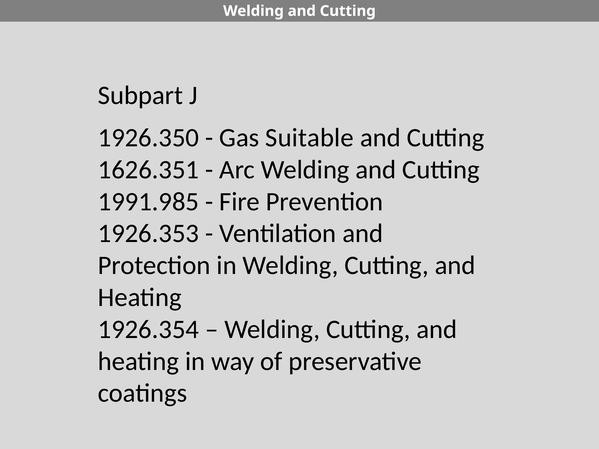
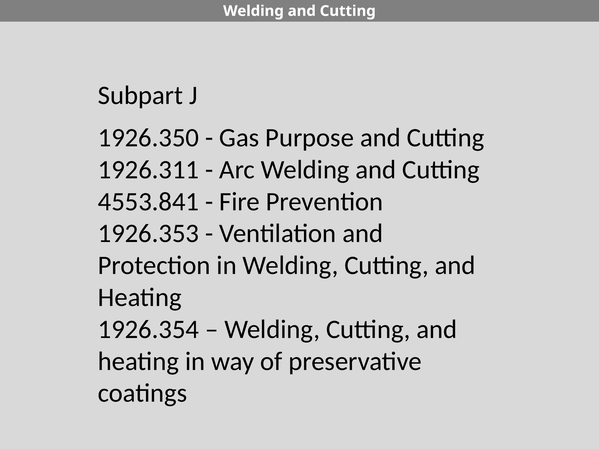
Suitable: Suitable -> Purpose (310, 138)
1626.351: 1626.351 -> 1926.311 (148, 170)
1991.985: 1991.985 -> 4553.841 (148, 202)
